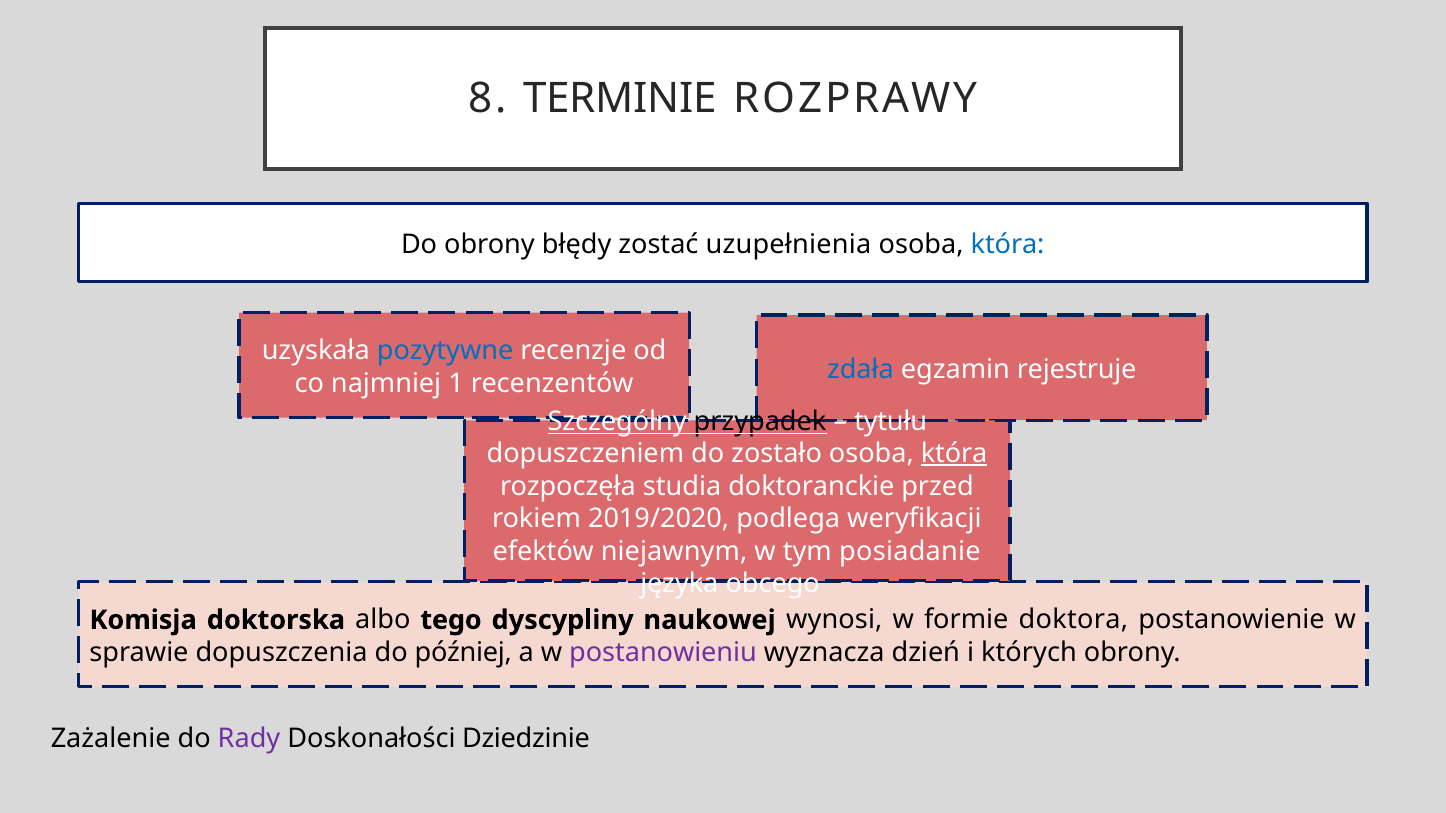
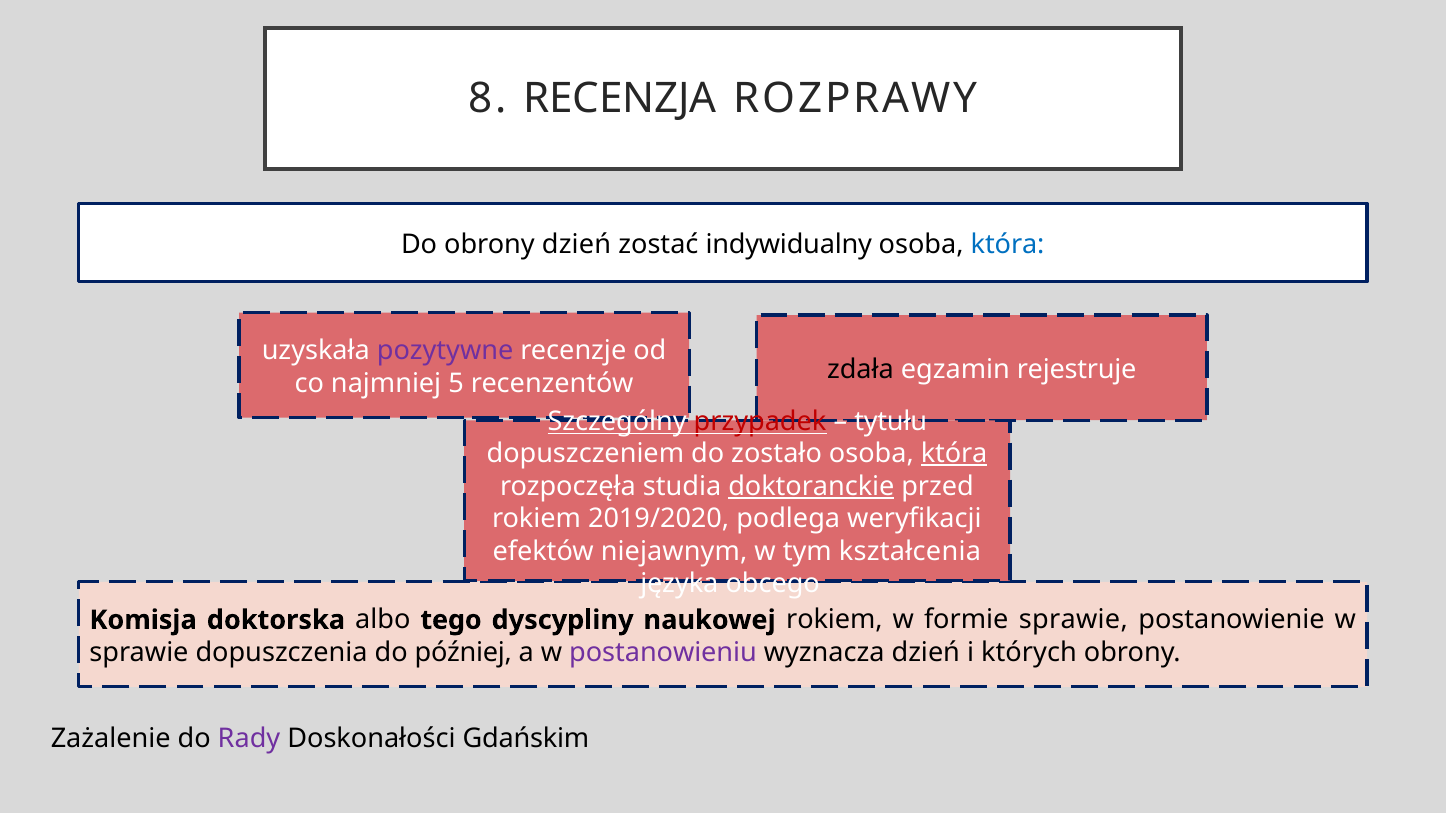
TERMINIE: TERMINIE -> RECENZJA (620, 98)
obrony błędy: błędy -> dzień (577, 245)
uzupełnienia: uzupełnienia -> indywidualny (789, 245)
pozytywne colour: blue -> purple (445, 351)
zdała colour: blue -> black (860, 370)
1: 1 -> 5 (456, 383)
przypadek colour: black -> red (760, 421)
doktoranckie underline: none -> present (811, 486)
posiadanie: posiadanie -> kształcenia (910, 551)
naukowej wynosi: wynosi -> rokiem (834, 620)
formie doktora: doktora -> sprawie (1073, 620)
Dziedzinie: Dziedzinie -> Gdańskim (526, 739)
